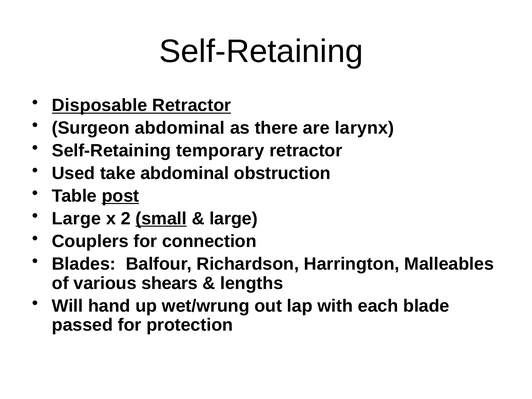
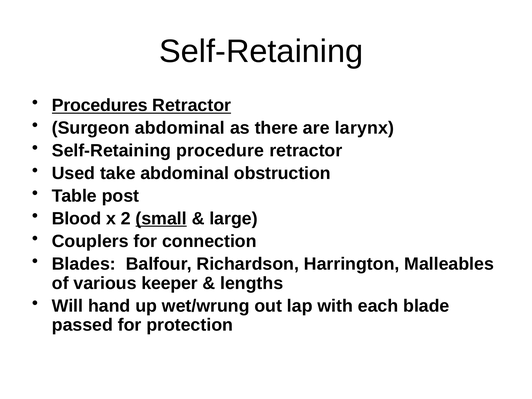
Disposable: Disposable -> Procedures (100, 105)
temporary: temporary -> procedure (220, 151)
post underline: present -> none (120, 196)
Large: Large -> Blood (77, 219)
shears: shears -> keeper (170, 283)
